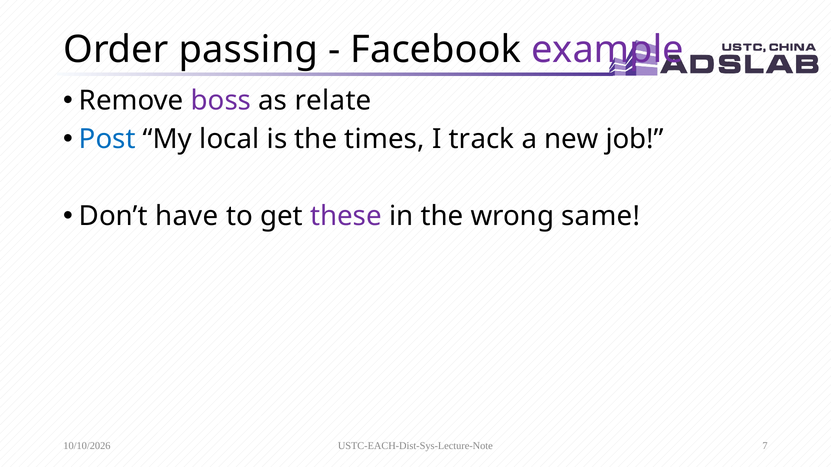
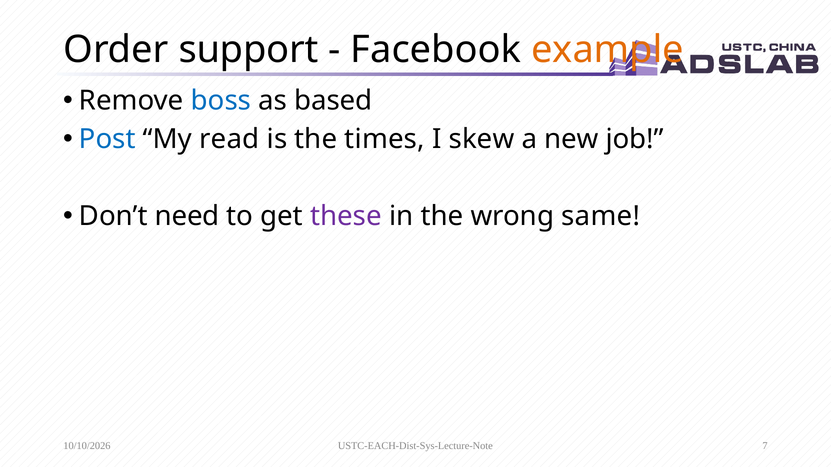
passing: passing -> support (249, 50)
example colour: purple -> orange (607, 50)
boss colour: purple -> blue (221, 101)
relate: relate -> based (333, 101)
local: local -> read (229, 139)
track: track -> skew (482, 139)
have: have -> need (187, 216)
